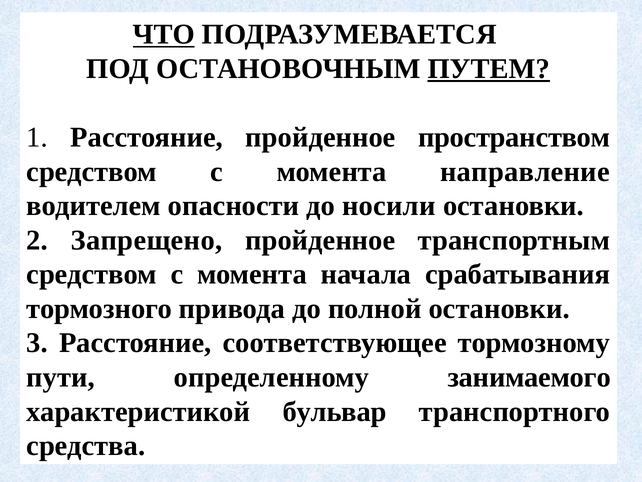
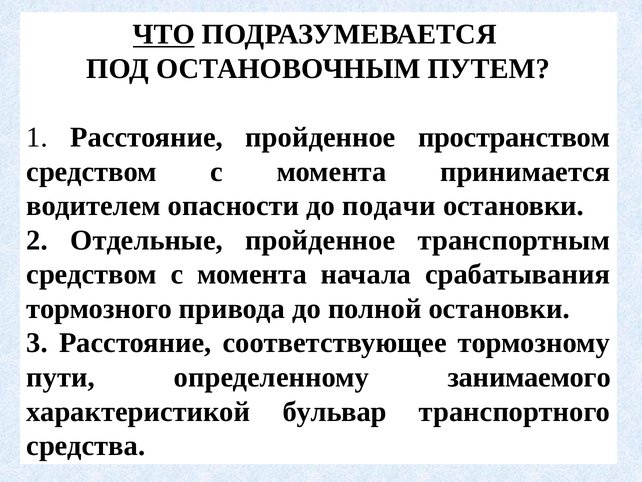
ПУТЕМ underline: present -> none (489, 69)
направление: направление -> принимается (525, 171)
носили: носили -> подачи (389, 206)
Запрещено: Запрещено -> Отдельные (147, 240)
